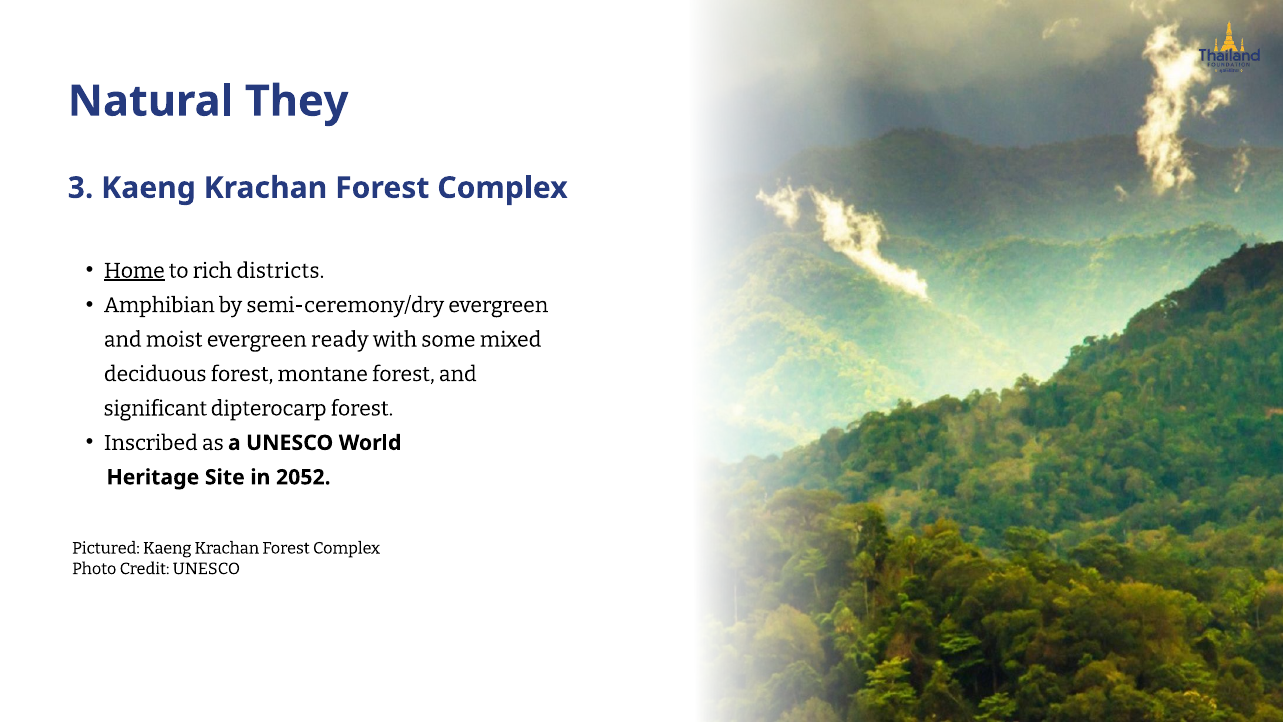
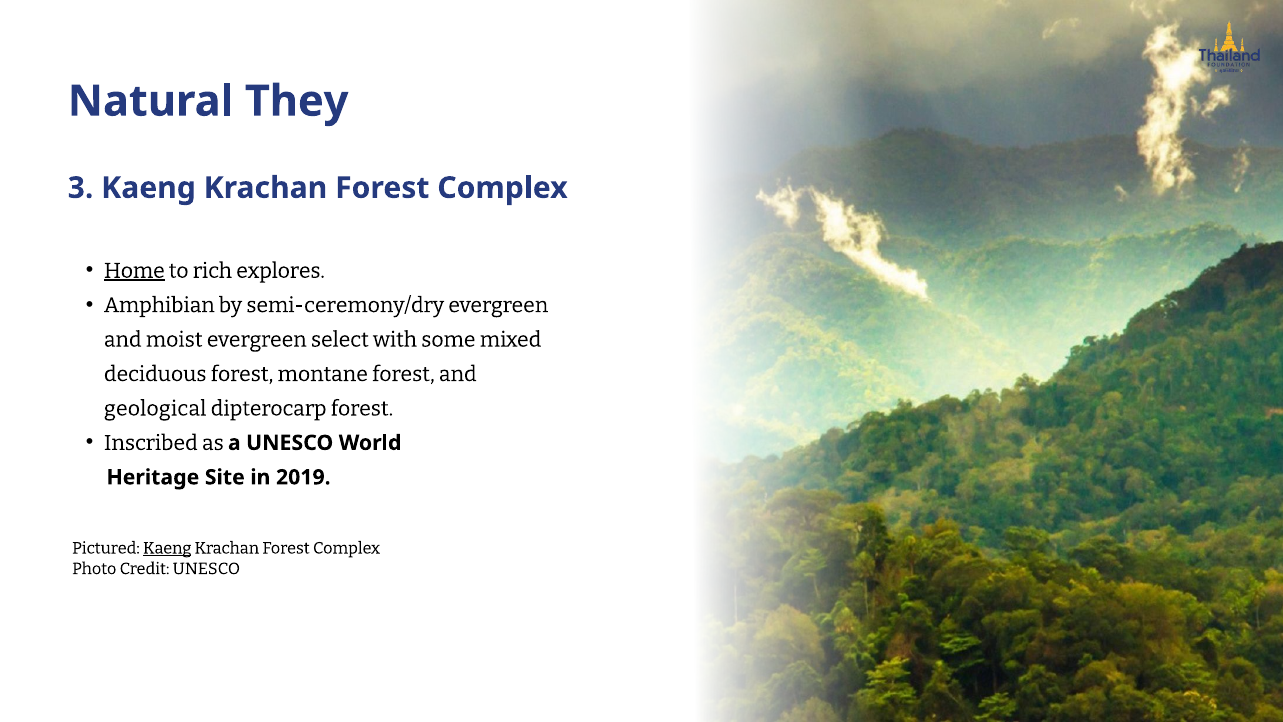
districts: districts -> explores (281, 271)
ready: ready -> select (340, 339)
significant: significant -> geological (155, 408)
2052: 2052 -> 2019 (303, 477)
Kaeng underline: none -> present (167, 548)
